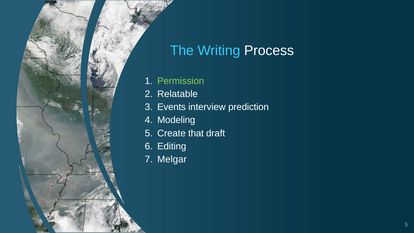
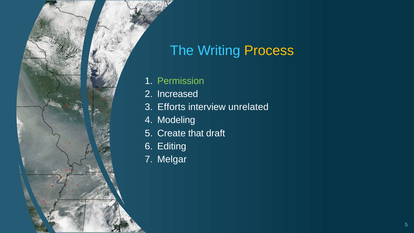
Process colour: white -> yellow (269, 51)
Relatable: Relatable -> Increased (178, 94)
Events: Events -> Efforts (171, 107)
prediction: prediction -> unrelated (248, 107)
